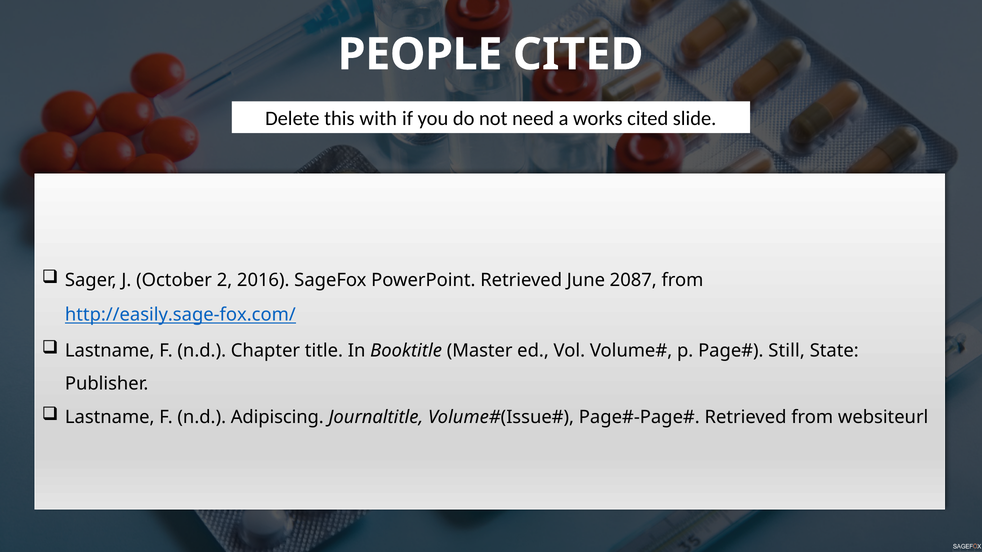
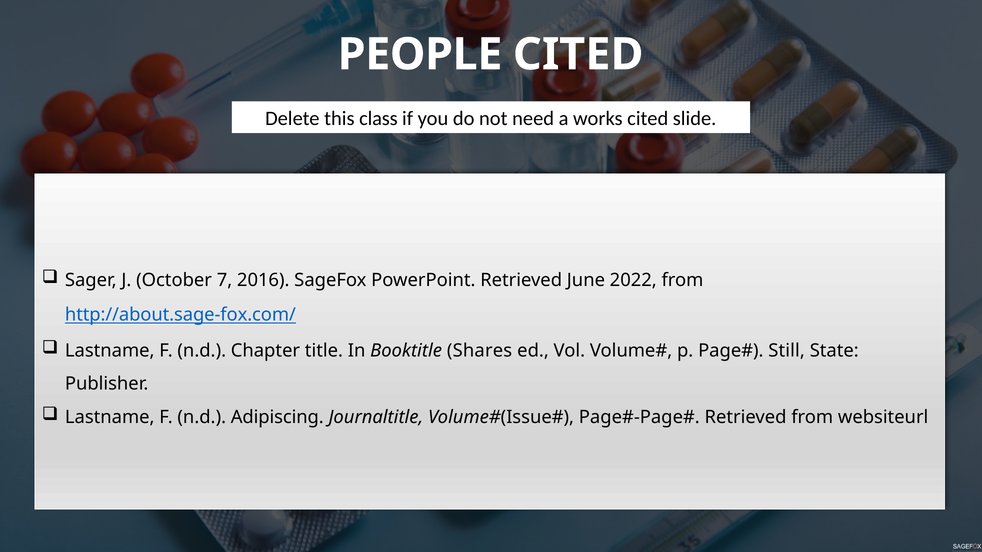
with: with -> class (378, 119)
2: 2 -> 7 (224, 280)
2087: 2087 -> 2022 (633, 280)
http://easily.sage-fox.com/: http://easily.sage-fox.com/ -> http://about.sage-fox.com/ (180, 315)
Master: Master -> Shares (480, 351)
